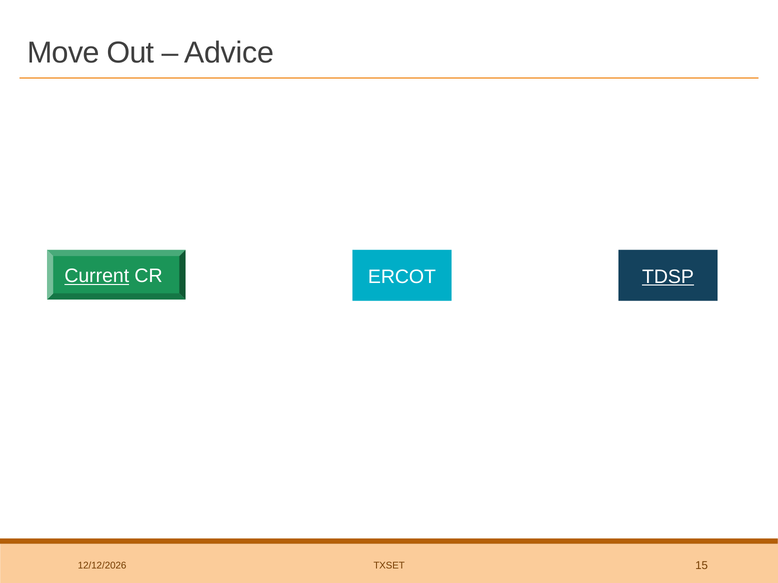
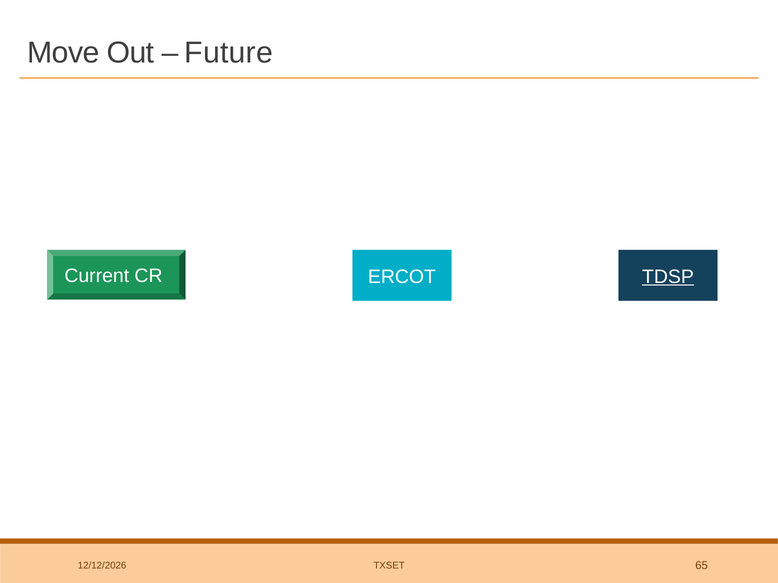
Advice: Advice -> Future (229, 53)
Current underline: present -> none (97, 276)
15: 15 -> 65 (702, 566)
